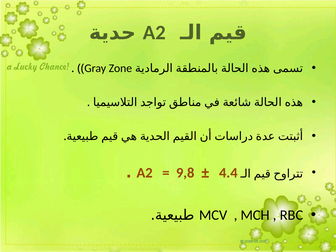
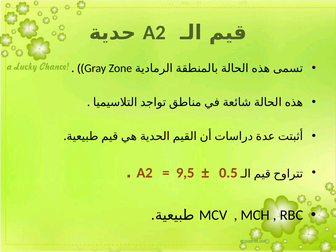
9,8: 9,8 -> 9,5 (185, 173)
4.4: 4.4 -> 0.5 (228, 173)
